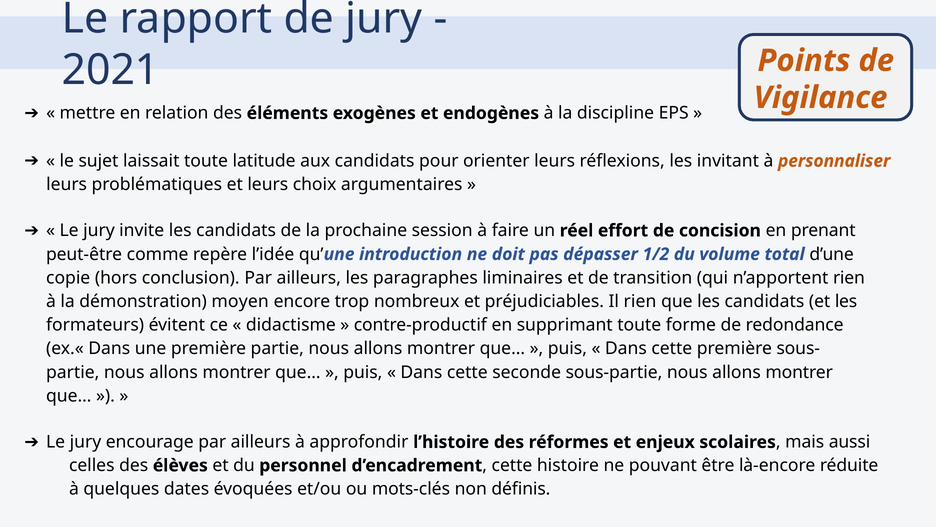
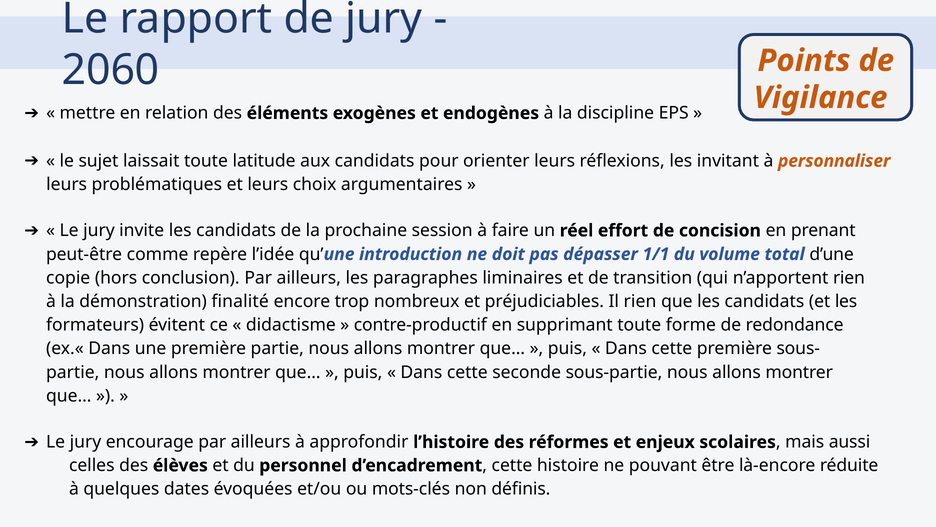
2021: 2021 -> 2060 (111, 70)
1/2: 1/2 -> 1/1 (656, 254)
moyen: moyen -> finalité (240, 301)
